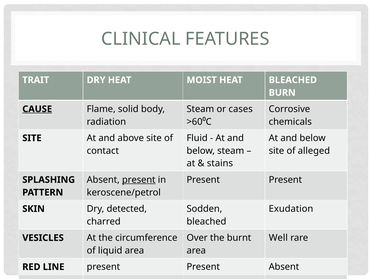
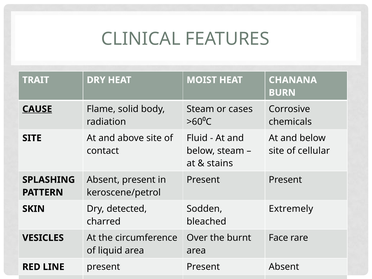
HEAT BLEACHED: BLEACHED -> CHANANA (293, 80)
alleged: alleged -> cellular (314, 151)
present underline: present -> none (139, 180)
Exudation: Exudation -> Extremely (291, 209)
Well: Well -> Face (278, 238)
